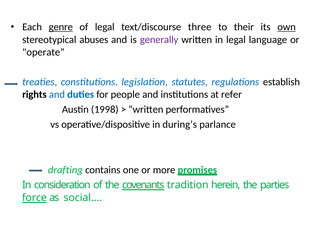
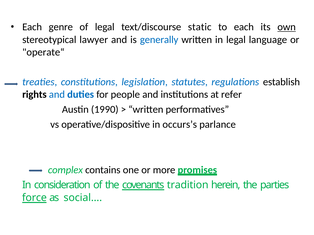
genre underline: present -> none (61, 27)
three: three -> static (200, 27)
to their: their -> each (244, 27)
abuses: abuses -> lawyer (94, 40)
generally colour: purple -> blue (159, 40)
1998: 1998 -> 1990 (105, 110)
during’s: during’s -> occurs’s (180, 125)
drafting: drafting -> complex (65, 170)
